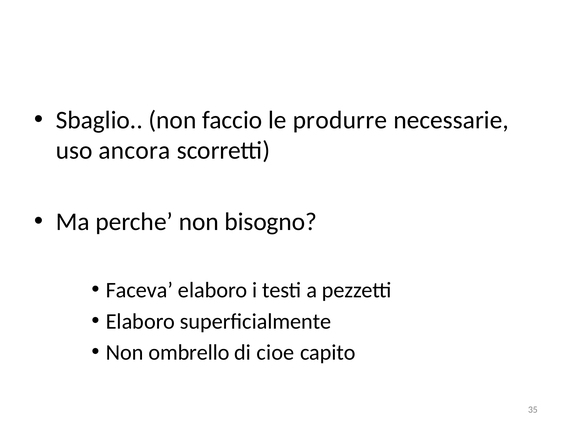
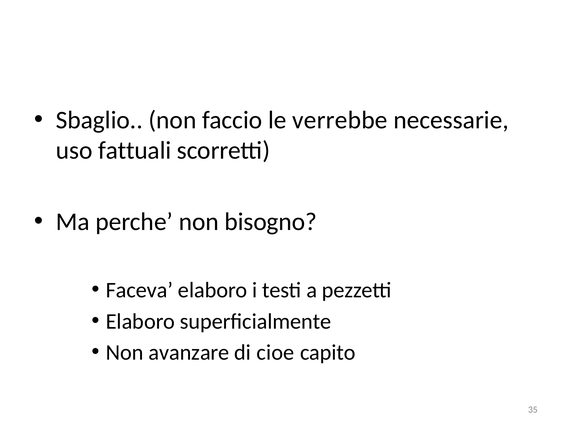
produrre: produrre -> verrebbe (340, 120)
ancora: ancora -> fattuali (135, 151)
ombrello: ombrello -> avanzare (189, 352)
